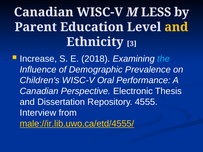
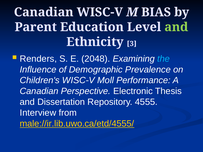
LESS: LESS -> BIAS (156, 12)
and colour: yellow -> light green (176, 27)
Increase: Increase -> Renders (38, 59)
2018: 2018 -> 2048 (96, 59)
Oral: Oral -> Moll (106, 80)
